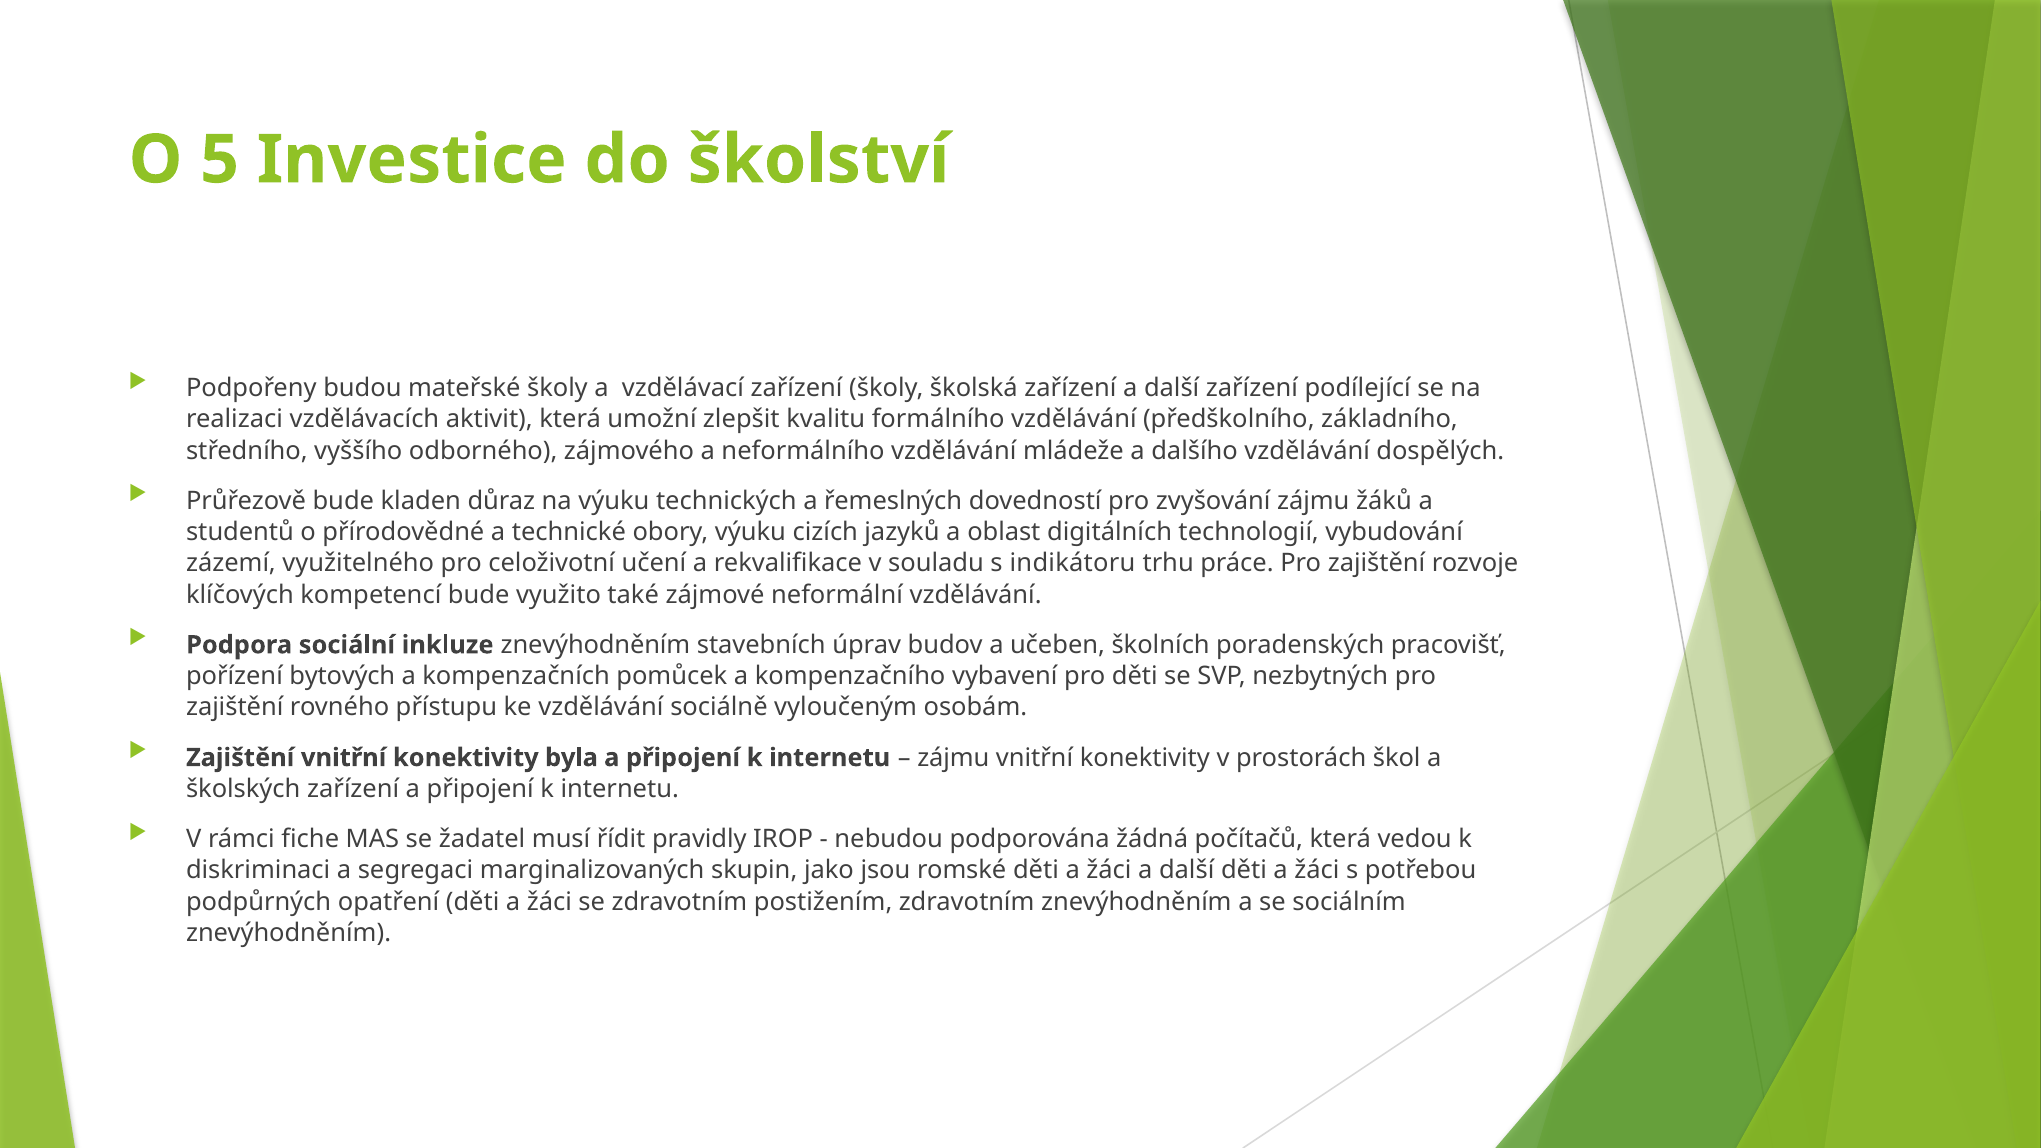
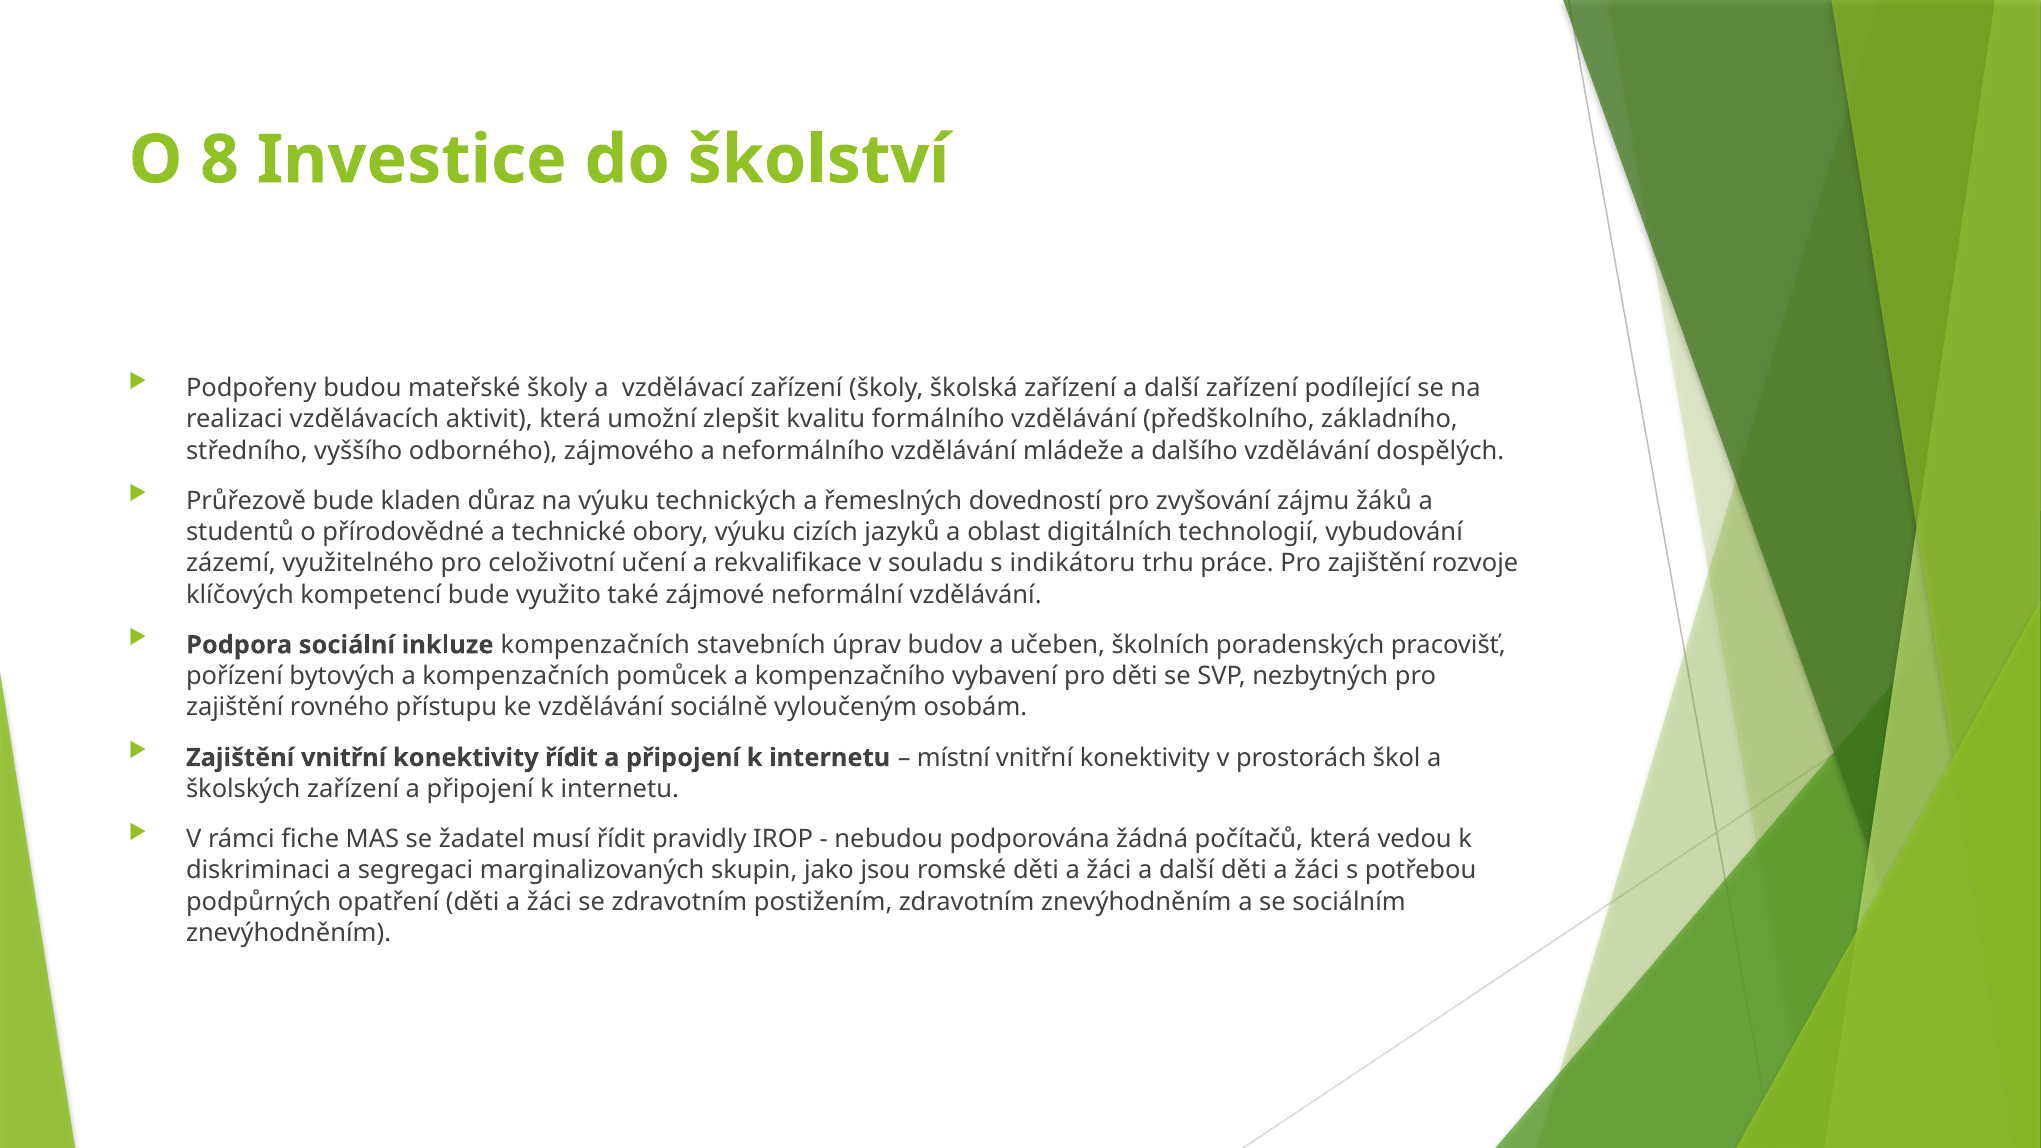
5: 5 -> 8 (220, 160)
inkluze znevýhodněním: znevýhodněním -> kompenzačních (595, 645)
konektivity byla: byla -> řídit (571, 758)
zájmu: zájmu -> místní (953, 758)
